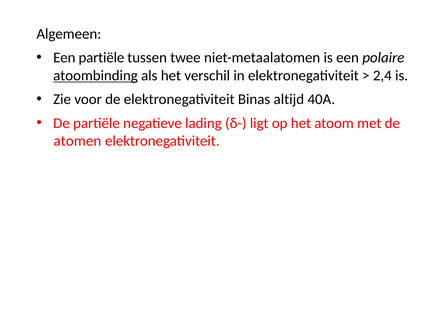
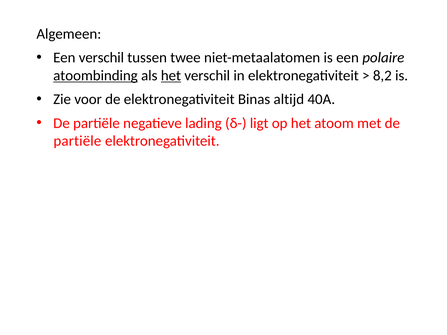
Een partiële: partiële -> verschil (101, 58)
het underline: none -> present (171, 76)
2,4: 2,4 -> 8,2 (382, 76)
atomen: atomen -> partiële (77, 141)
